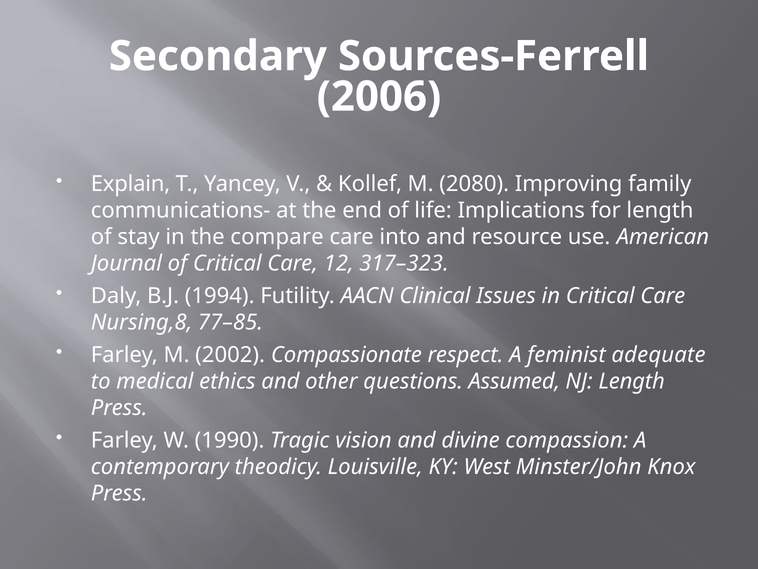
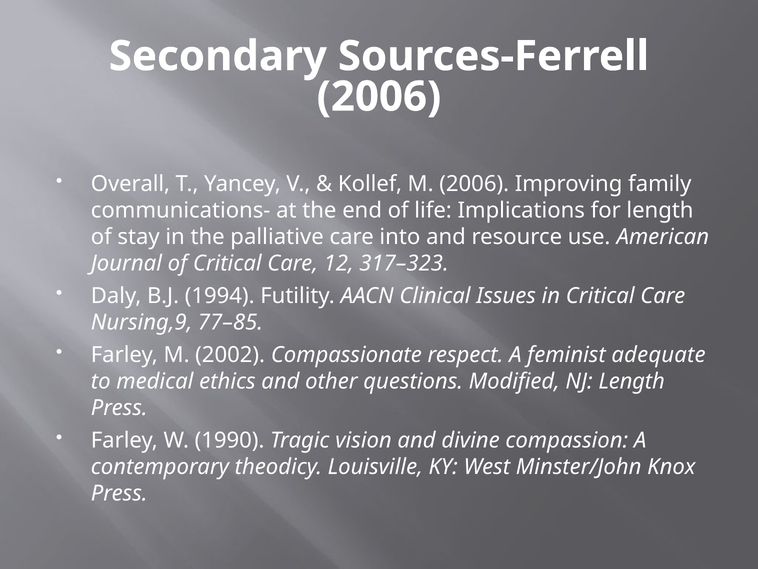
Explain: Explain -> Overall (130, 184)
M 2080: 2080 -> 2006 (474, 184)
compare: compare -> palliative (277, 237)
Nursing,8: Nursing,8 -> Nursing,9 (142, 322)
Assumed: Assumed -> Modified (514, 381)
